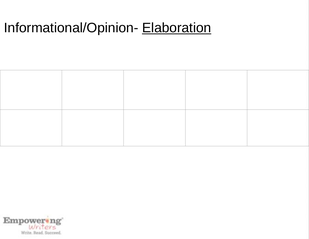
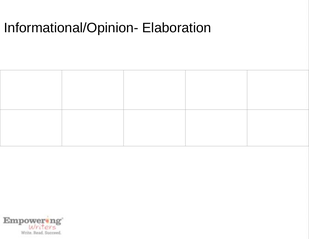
Elaboration underline: present -> none (177, 28)
